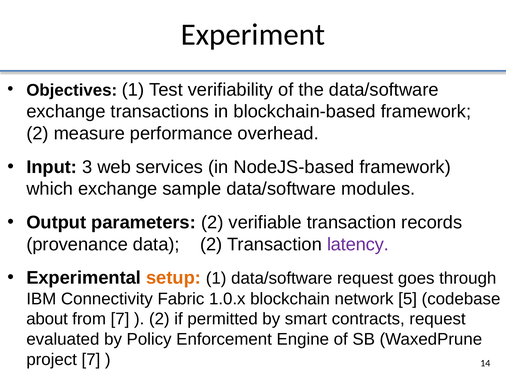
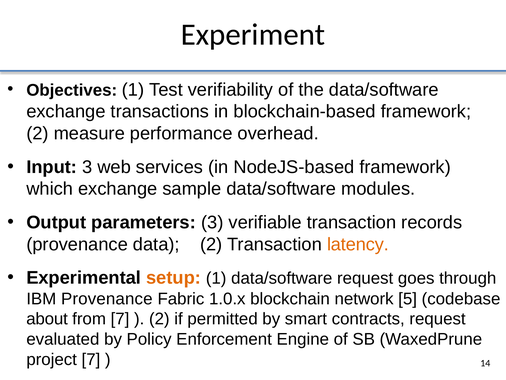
parameters 2: 2 -> 3 (212, 222)
latency colour: purple -> orange (358, 244)
IBM Connectivity: Connectivity -> Provenance (107, 298)
